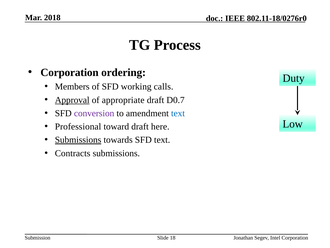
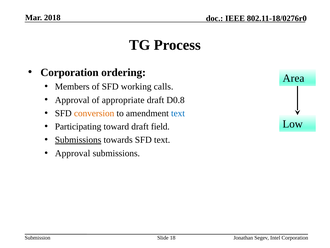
Duty: Duty -> Area (294, 78)
Approval underline: present -> none (72, 100)
D0.7: D0.7 -> D0.8 (176, 100)
conversion colour: purple -> orange (94, 113)
Professional: Professional -> Participating (78, 126)
here: here -> field (160, 126)
Contracts: Contracts -> Approval (73, 153)
